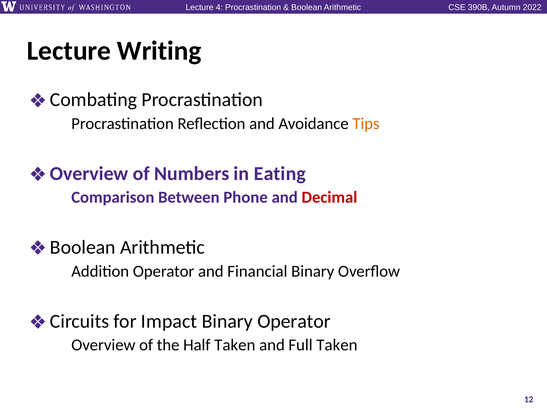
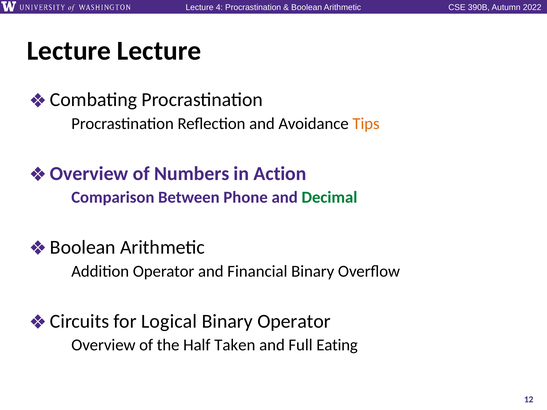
Lecture Writing: Writing -> Lecture (159, 51)
Eating: Eating -> Action (280, 174)
Decimal colour: red -> green (329, 197)
Impact: Impact -> Logical (169, 321)
Full Taken: Taken -> Eating (337, 345)
